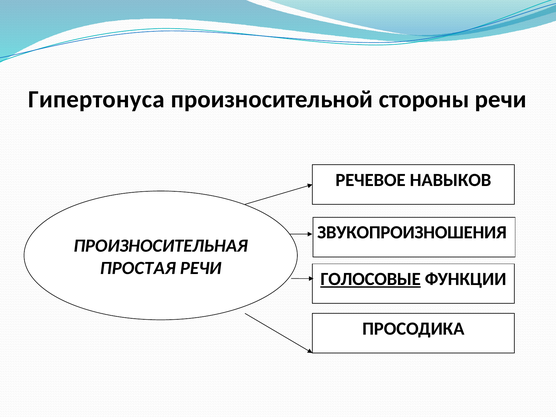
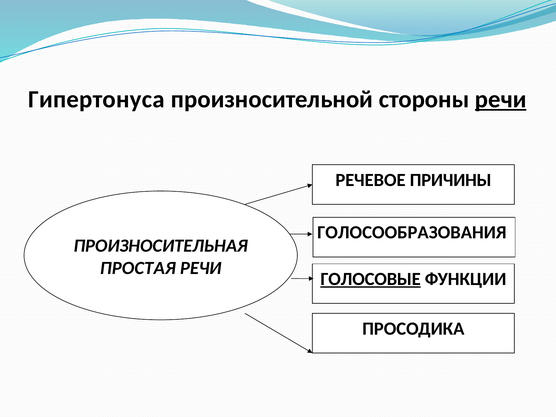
речи underline: none -> present (501, 99)
НАВЫКОВ: НАВЫКОВ -> ПРИЧИНЫ (451, 180)
ЗВУКОПРОИЗНОШЕНИЯ: ЗВУКОПРОИЗНОШЕНИЯ -> ГОЛОСООБРАЗОВАНИЯ (412, 232)
